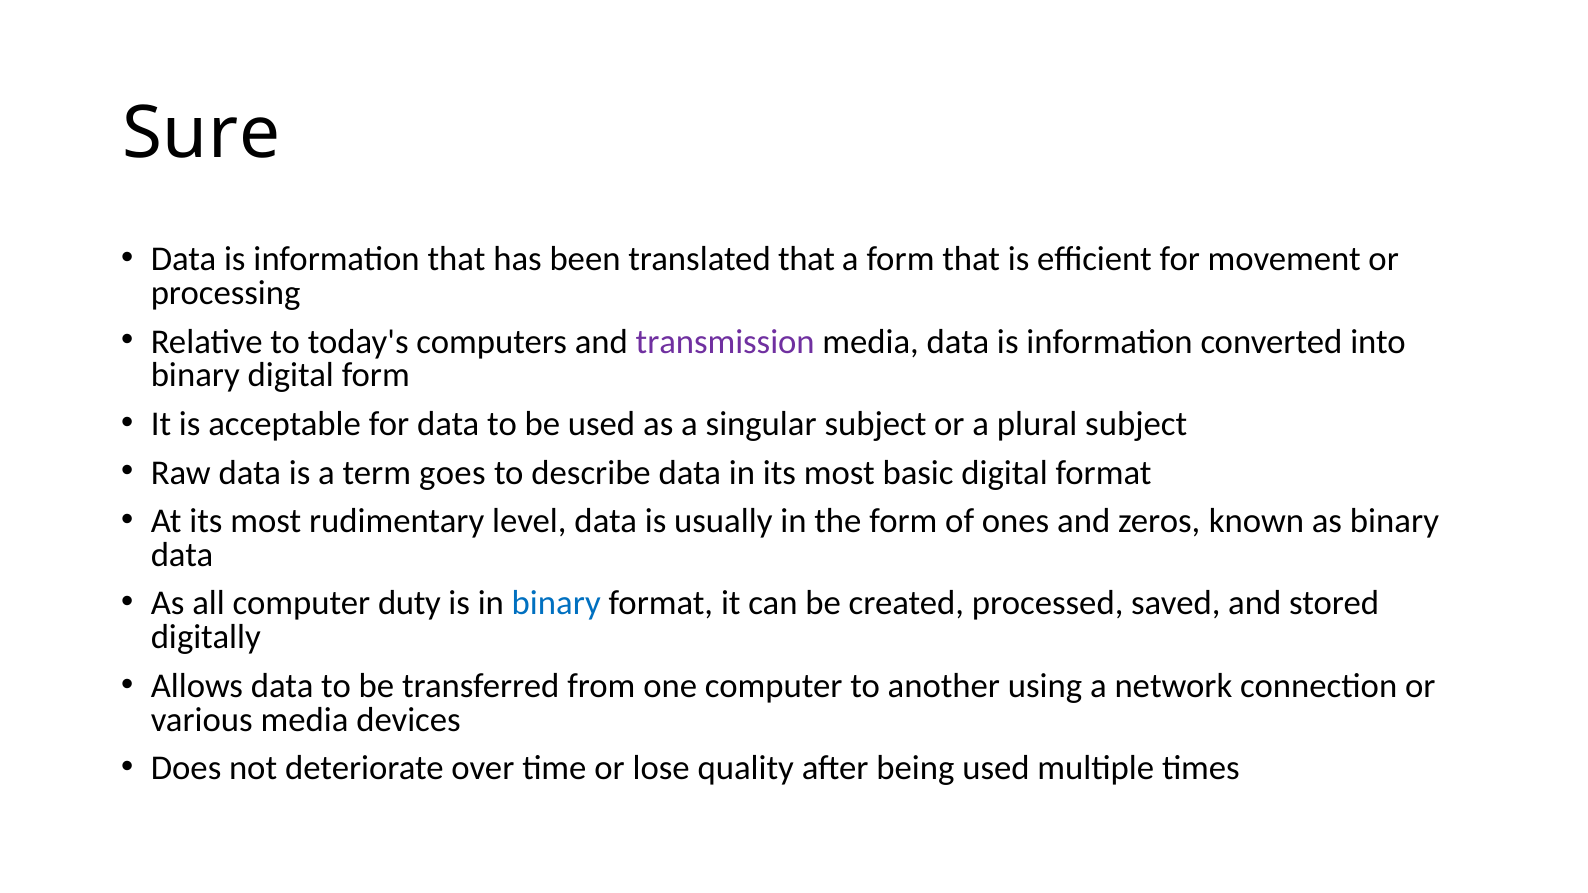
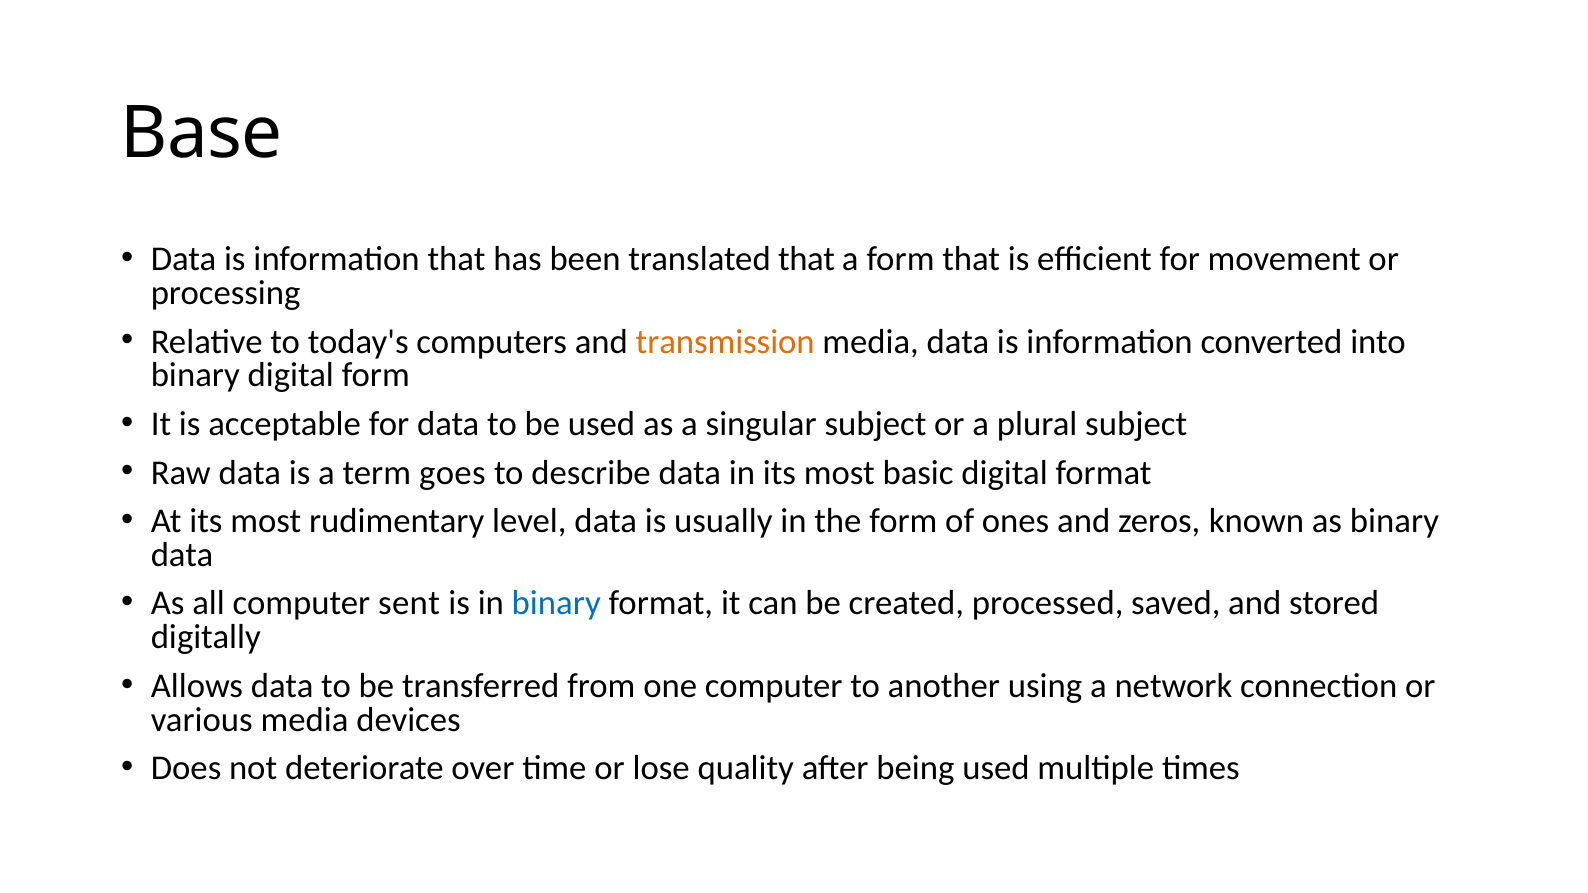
Sure: Sure -> Base (202, 133)
transmission colour: purple -> orange (725, 342)
duty: duty -> sent (409, 604)
